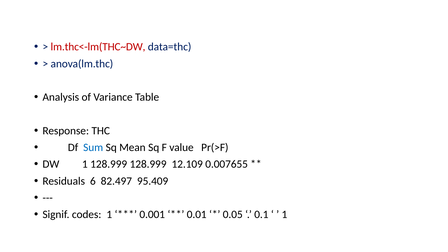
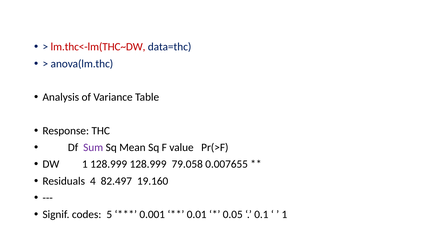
Sum colour: blue -> purple (93, 148)
12.109: 12.109 -> 79.058 (187, 164)
6: 6 -> 4 (93, 181)
95.409: 95.409 -> 19.160 (153, 181)
codes 1: 1 -> 5 (109, 215)
